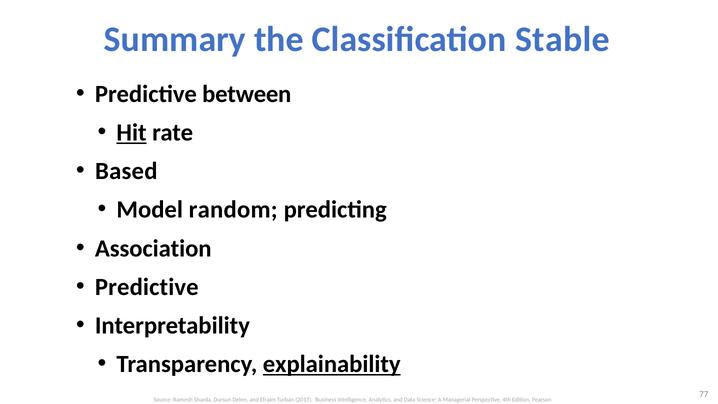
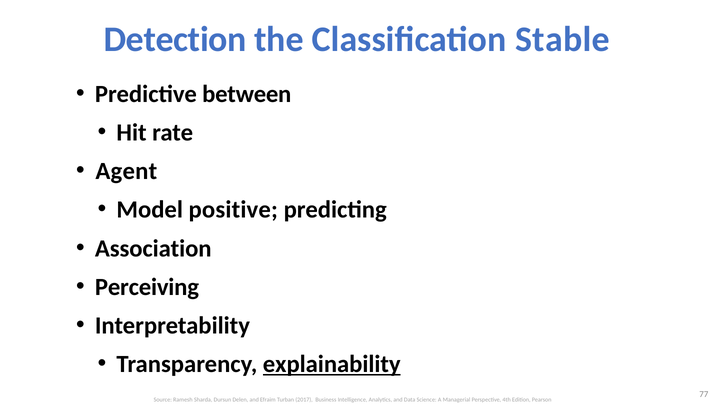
Summary: Summary -> Detection (175, 39)
Hit underline: present -> none (132, 133)
Based: Based -> Agent (126, 171)
random: random -> positive (233, 210)
Predictive: Predictive -> Perceiving (147, 287)
